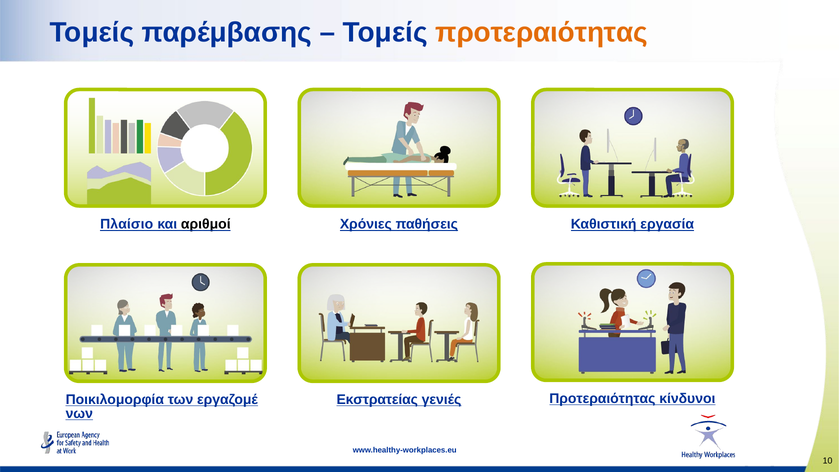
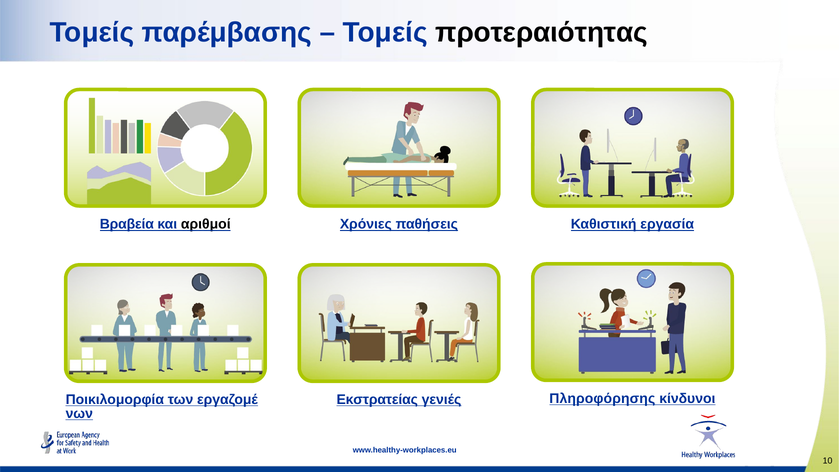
προτεραιότητας colour: orange -> black (542, 32)
Πλαίσιο: Πλαίσιο -> Βραβεία (127, 224)
γενιές Προτεραιότητας: Προτεραιότητας -> Πληροφόρησης (602, 399)
